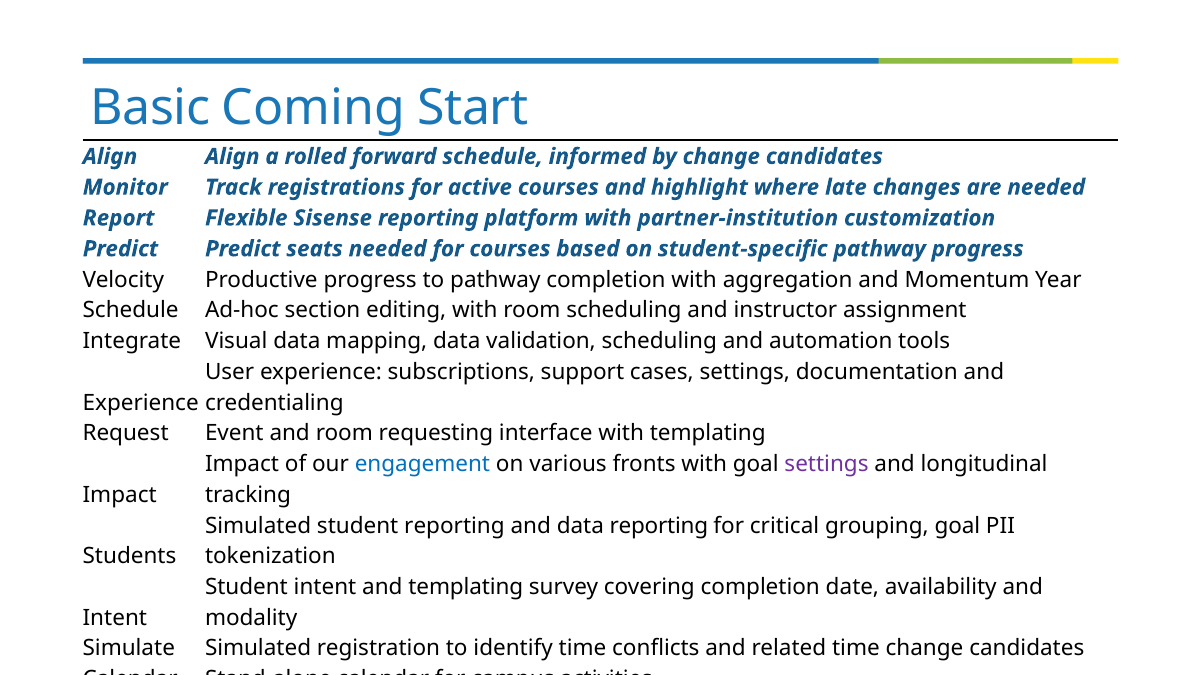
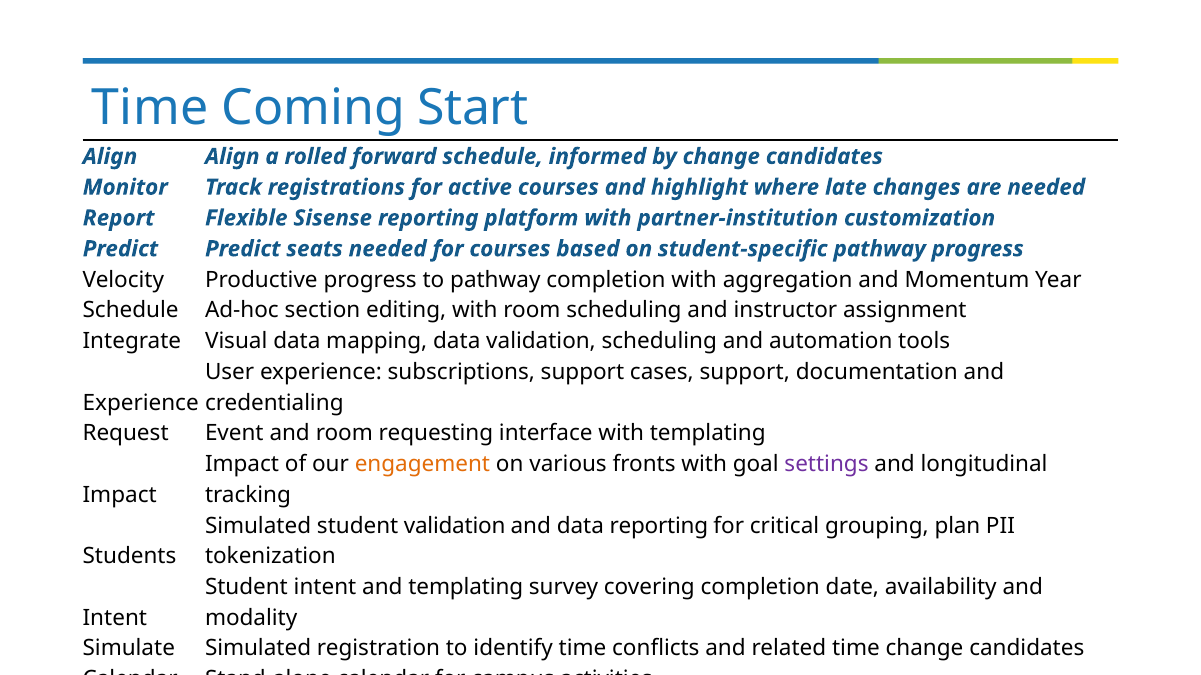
Basic: Basic -> Time (150, 108)
cases settings: settings -> support (745, 372)
engagement colour: blue -> orange (422, 465)
student reporting: reporting -> validation (455, 526)
grouping goal: goal -> plan (957, 526)
